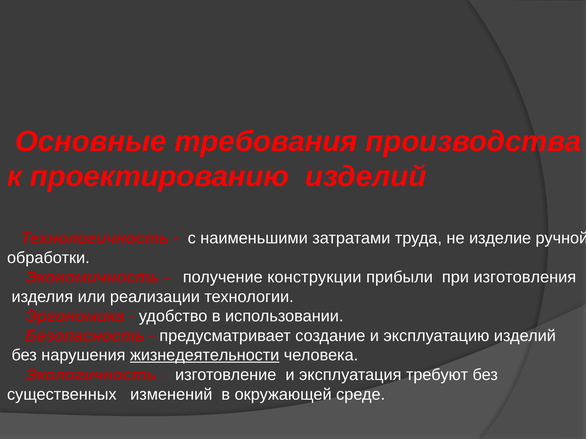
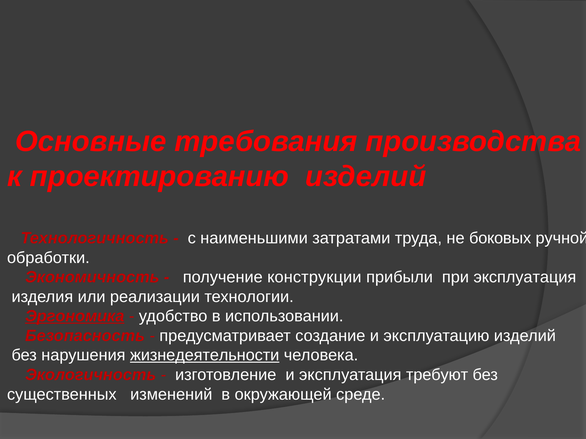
изделие: изделие -> боковых (500, 238)
при изготовления: изготовления -> эксплуатация (525, 278)
Эргономика underline: none -> present (75, 317)
